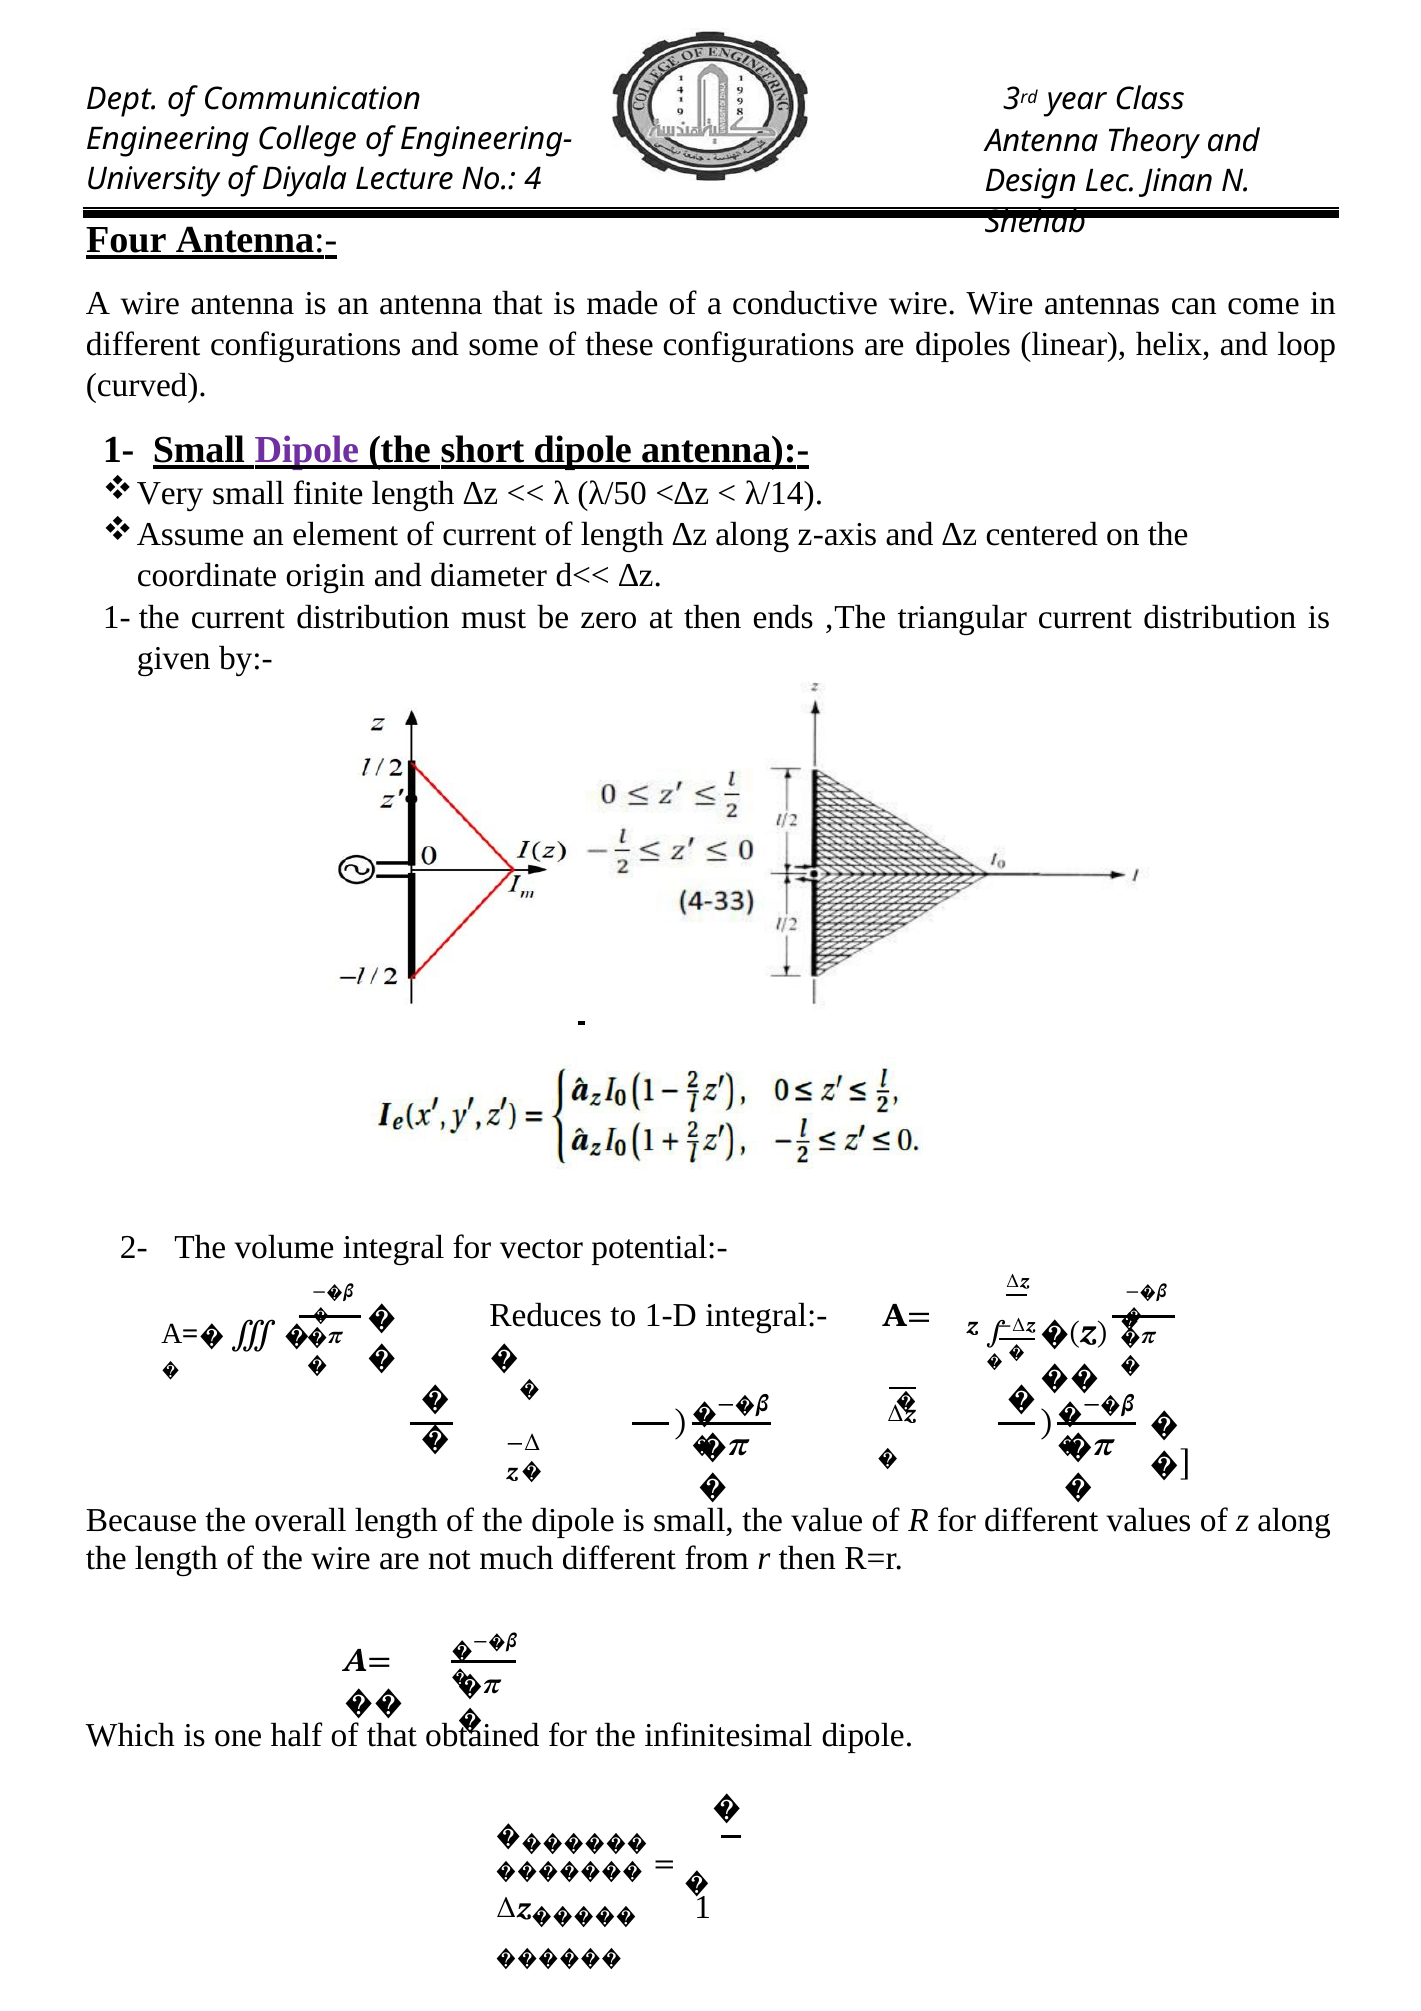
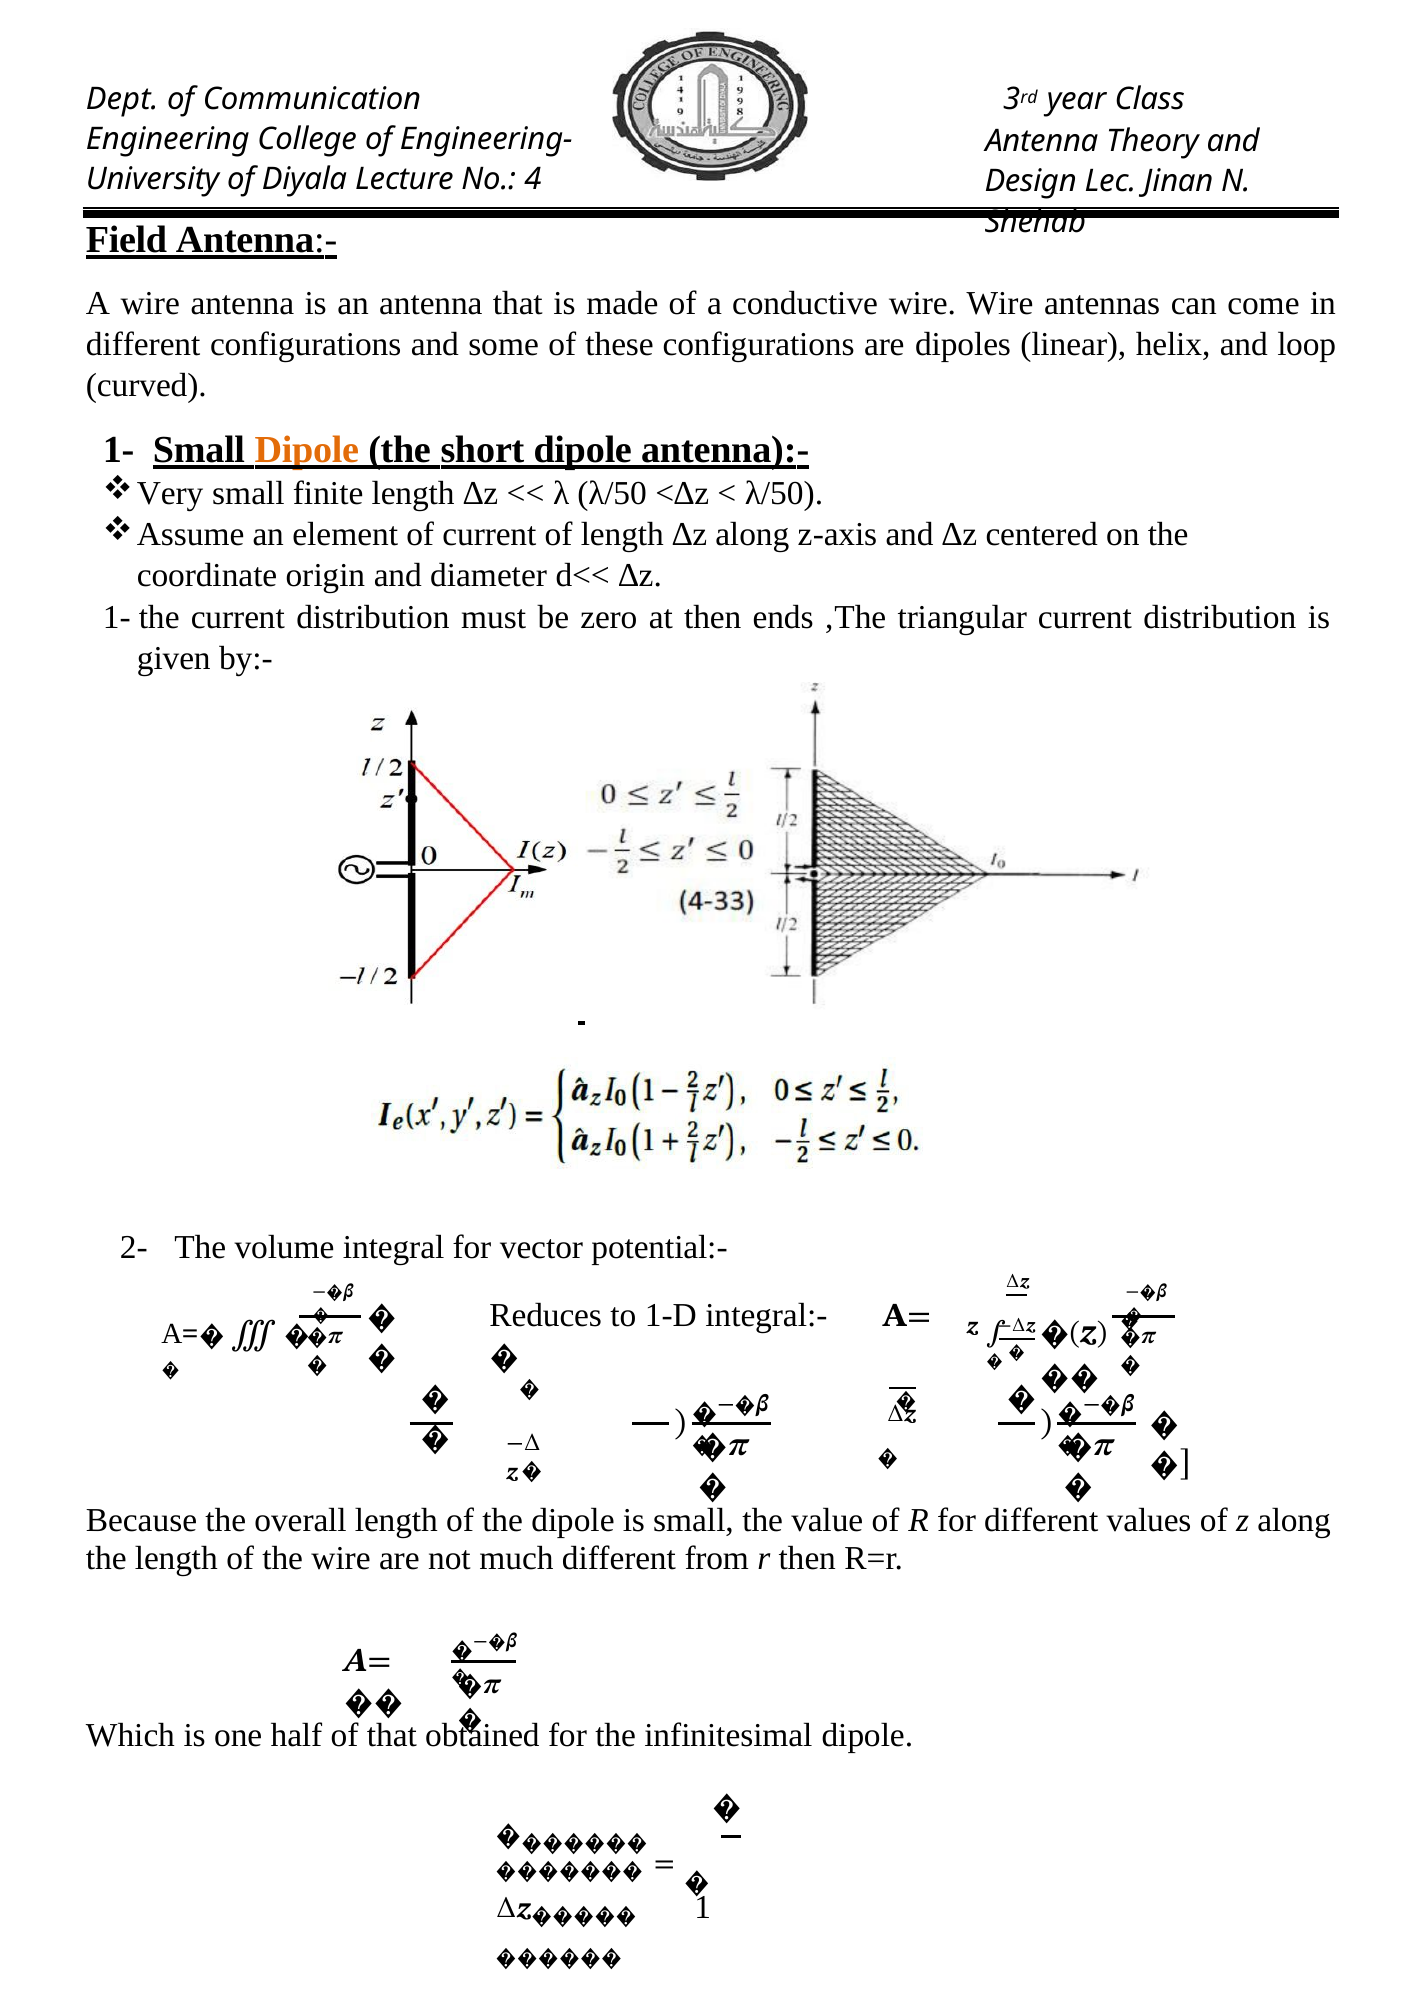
Four: Four -> Field (126, 240)
Dipole colour: purple -> orange (307, 450)
λ/14: λ/14 -> λ/50 (784, 494)
